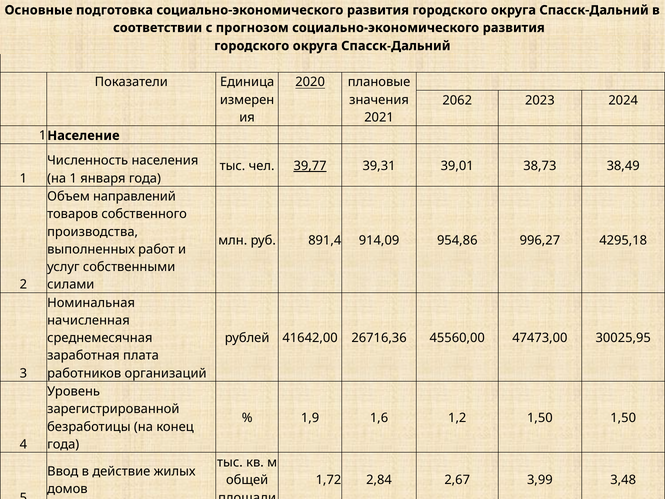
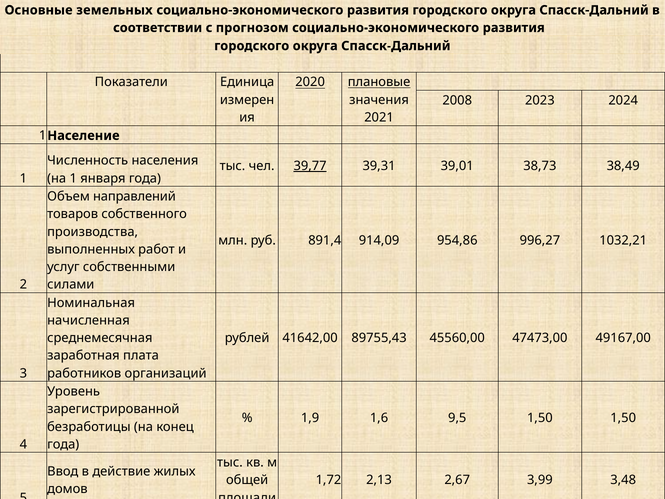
подготовка: подготовка -> земельных (114, 10)
плановые underline: none -> present (379, 82)
2062: 2062 -> 2008 (457, 100)
4295,18: 4295,18 -> 1032,21 (623, 240)
26716,36: 26716,36 -> 89755,43 (379, 338)
30025,95: 30025,95 -> 49167,00 (623, 338)
1,2: 1,2 -> 9,5 (457, 418)
2,84: 2,84 -> 2,13 (379, 480)
